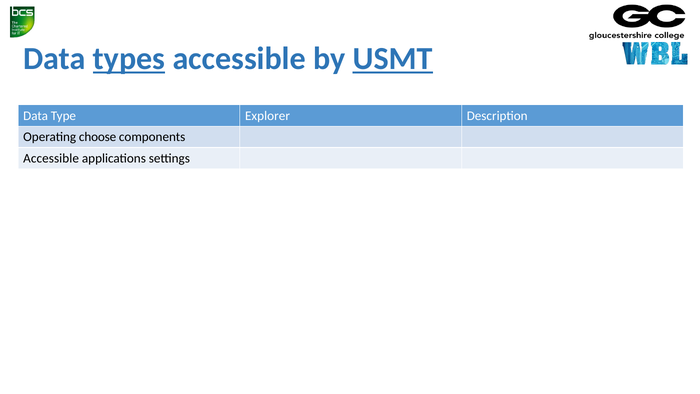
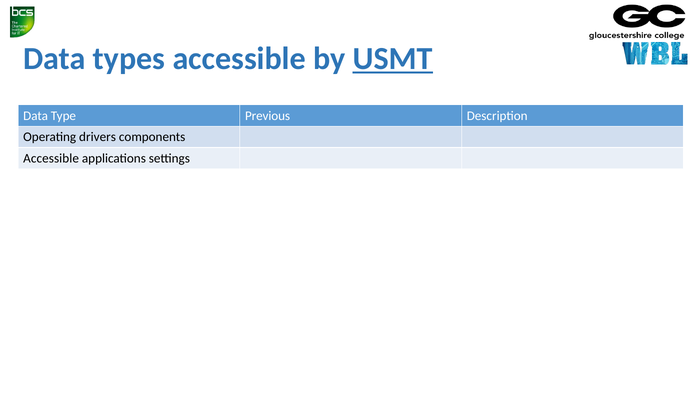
types underline: present -> none (129, 59)
Explorer: Explorer -> Previous (268, 116)
choose: choose -> drivers (98, 137)
